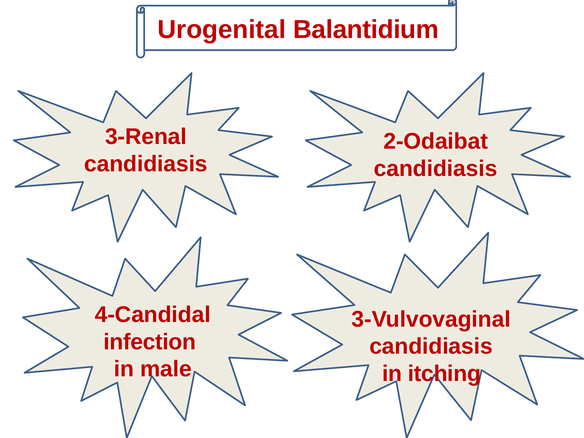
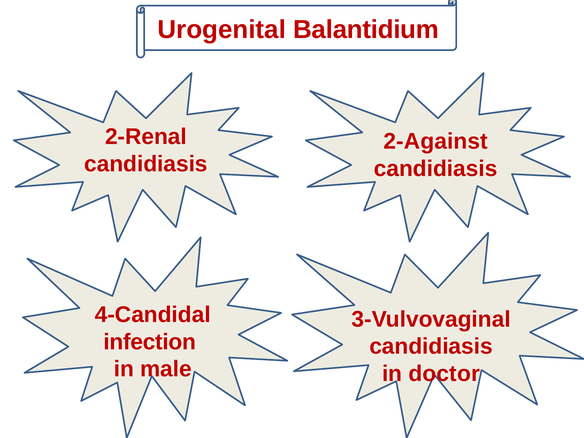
3-Renal: 3-Renal -> 2-Renal (146, 137)
2-Odaibat: 2-Odaibat -> 2-Against (436, 141)
itching: itching -> doctor (444, 374)
